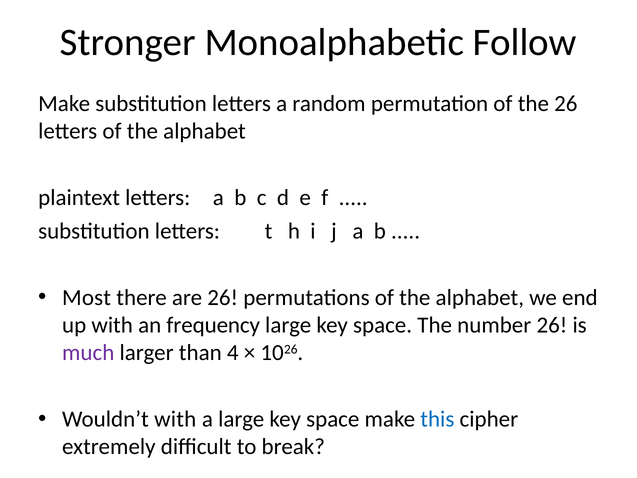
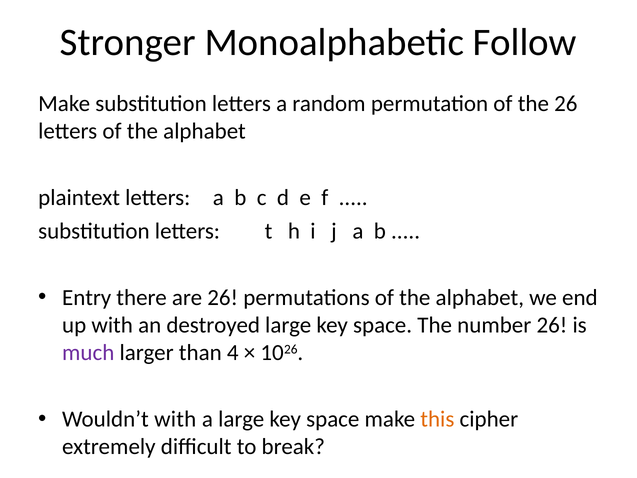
Most: Most -> Entry (87, 297)
frequency: frequency -> destroyed (213, 325)
this colour: blue -> orange (437, 419)
